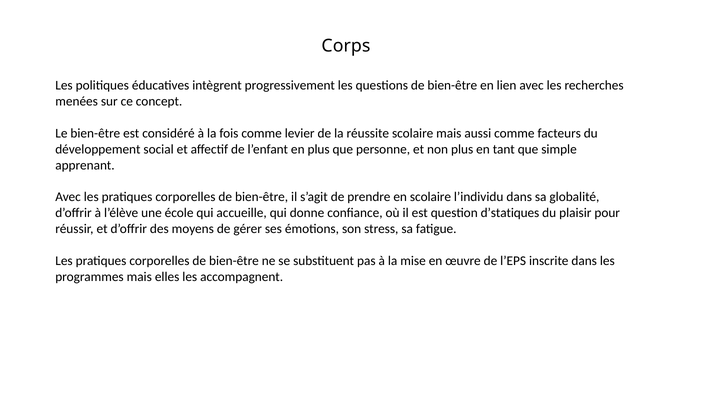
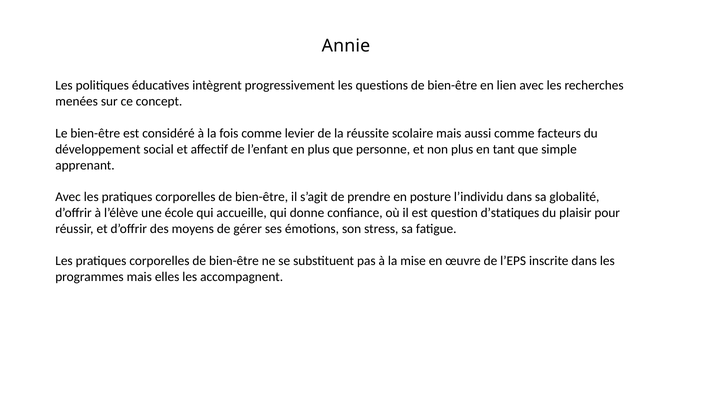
Corps: Corps -> Annie (346, 46)
en scolaire: scolaire -> posture (431, 197)
